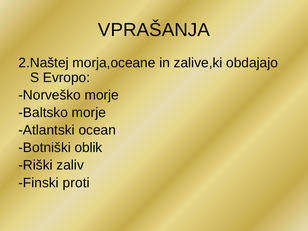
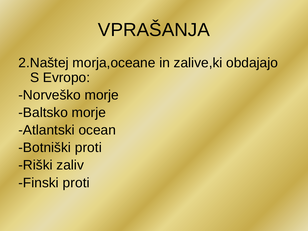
Botniški oblik: oblik -> proti (88, 148)
